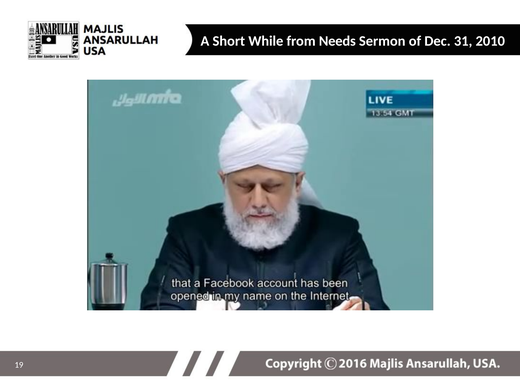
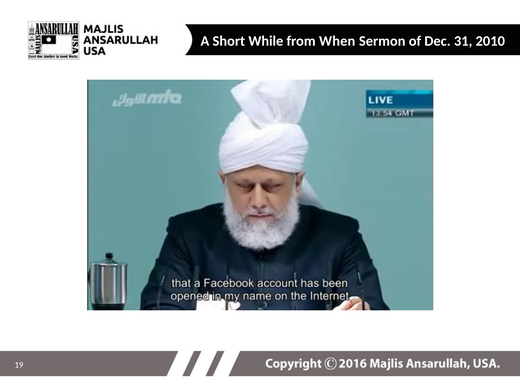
Needs: Needs -> When (337, 41)
